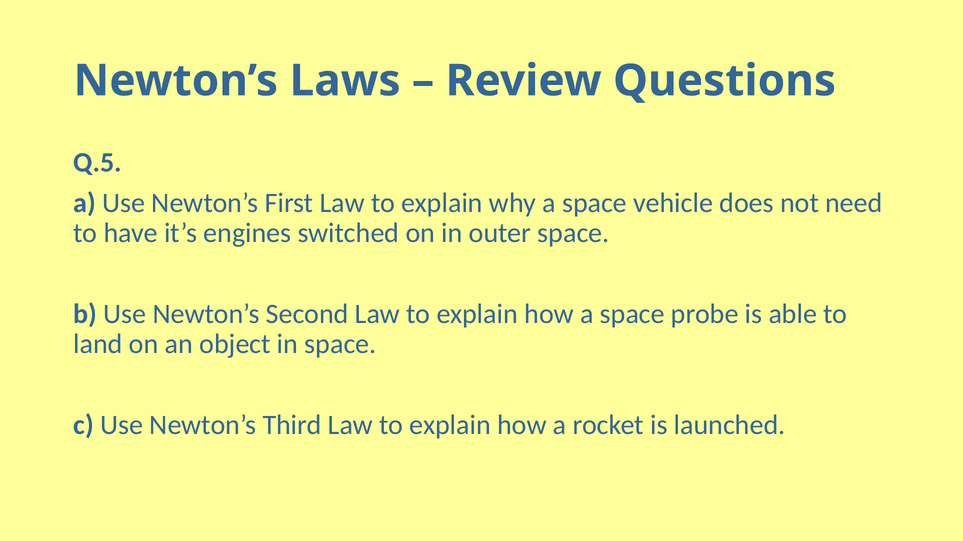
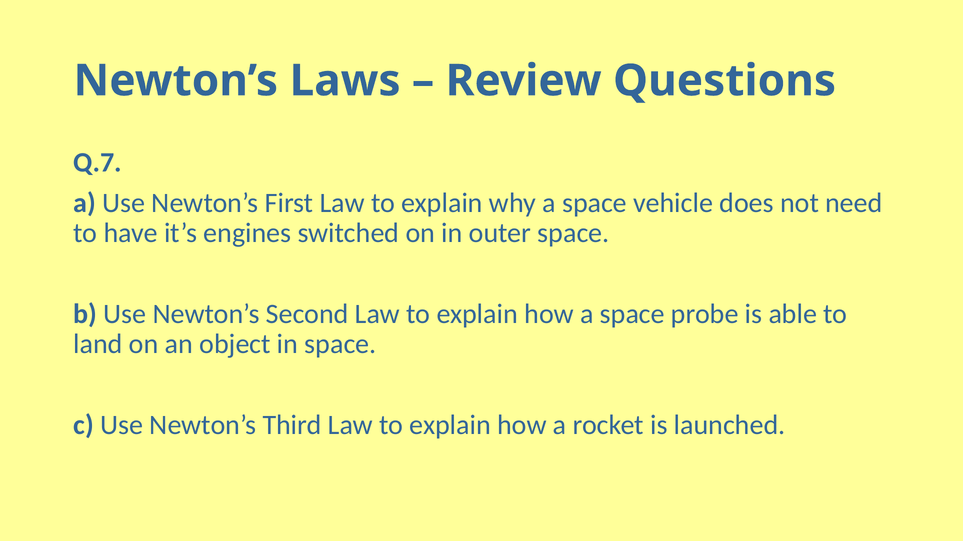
Q.5: Q.5 -> Q.7 (98, 163)
